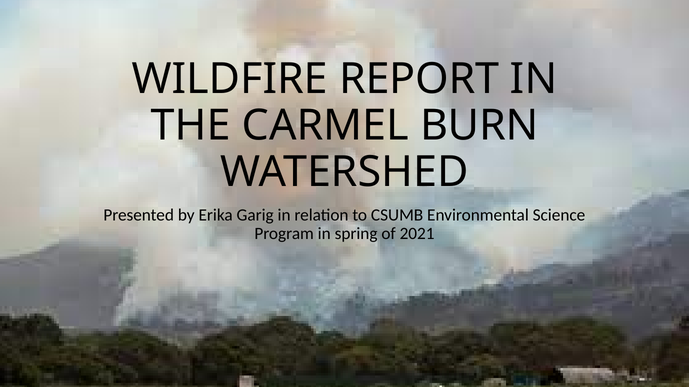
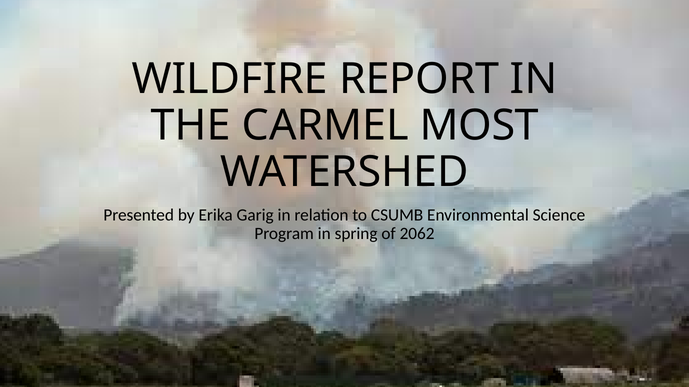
BURN: BURN -> MOST (479, 126)
2021: 2021 -> 2062 (417, 234)
